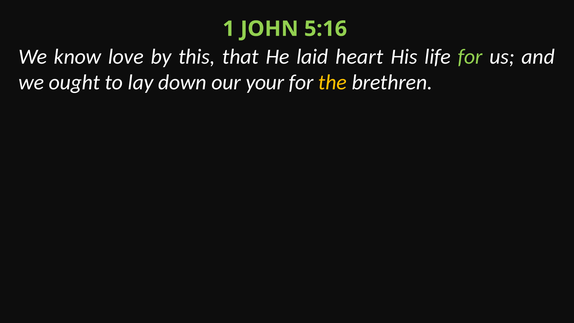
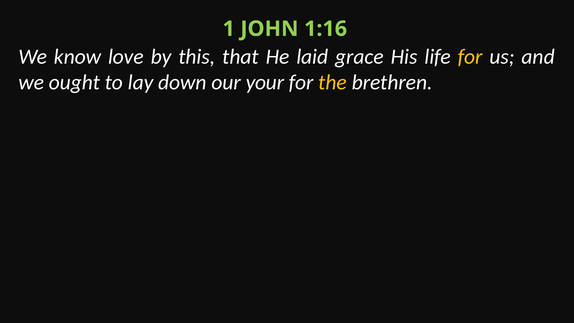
5:16: 5:16 -> 1:16 (326, 29)
heart: heart -> grace (360, 57)
for colour: light green -> yellow (470, 57)
